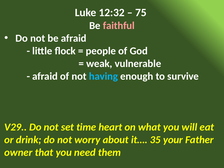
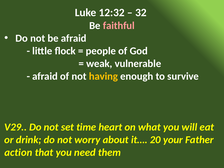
75: 75 -> 32 (141, 13)
having colour: light blue -> yellow (103, 76)
35: 35 -> 20 (155, 140)
owner: owner -> action (18, 152)
